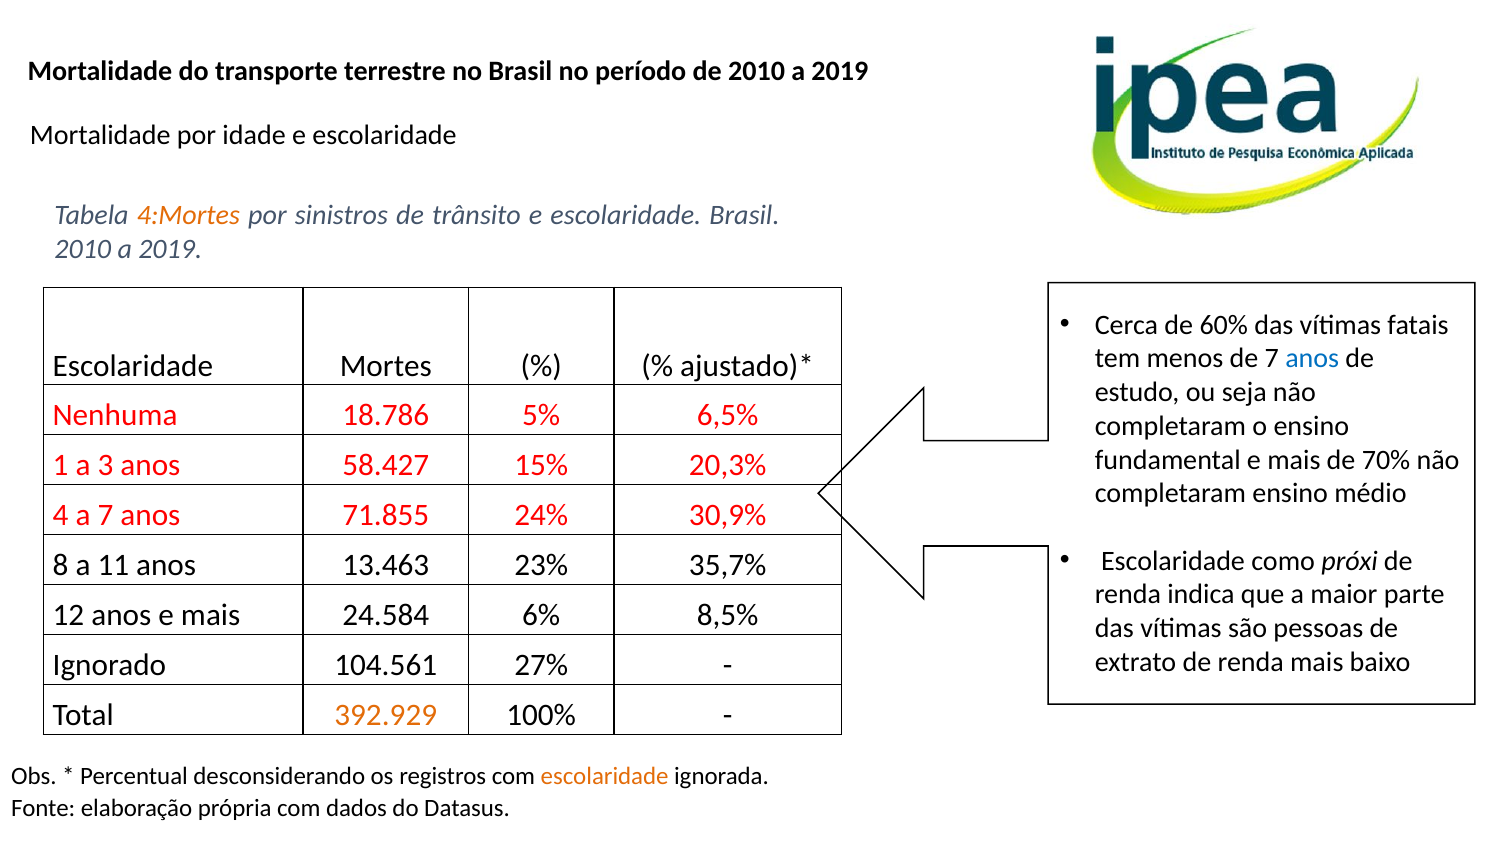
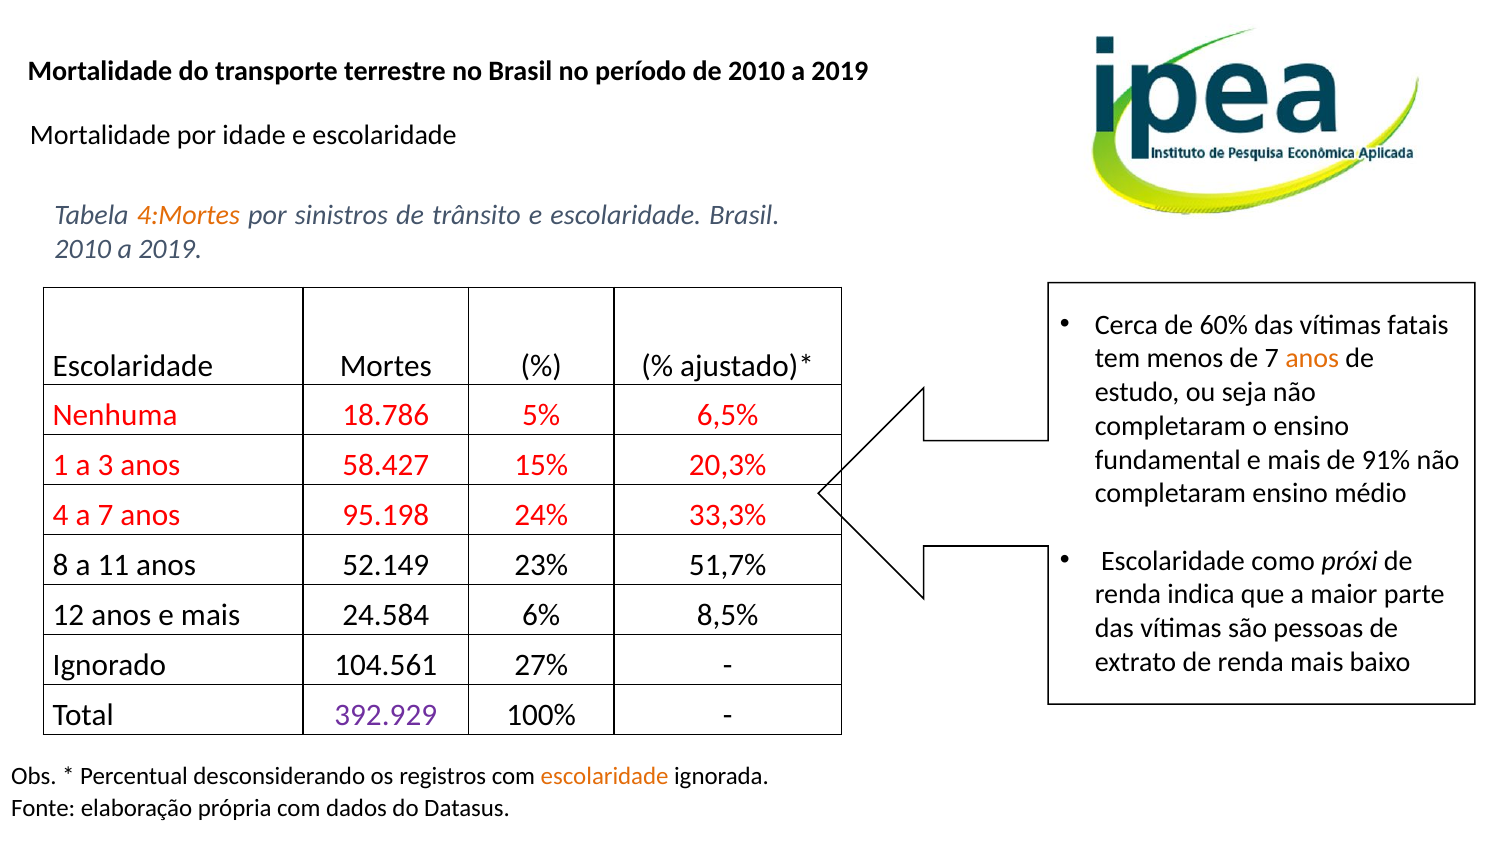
anos colour: blue -> orange (1312, 359)
70%: 70% -> 91% (1386, 460)
71.855: 71.855 -> 95.198 (386, 516)
30,9%: 30,9% -> 33,3% (728, 516)
13.463: 13.463 -> 52.149 (386, 566)
35,7%: 35,7% -> 51,7% (728, 566)
392.929 colour: orange -> purple (386, 716)
